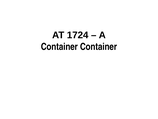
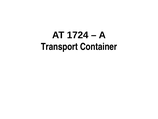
Container: Container -> Transport (59, 47)
